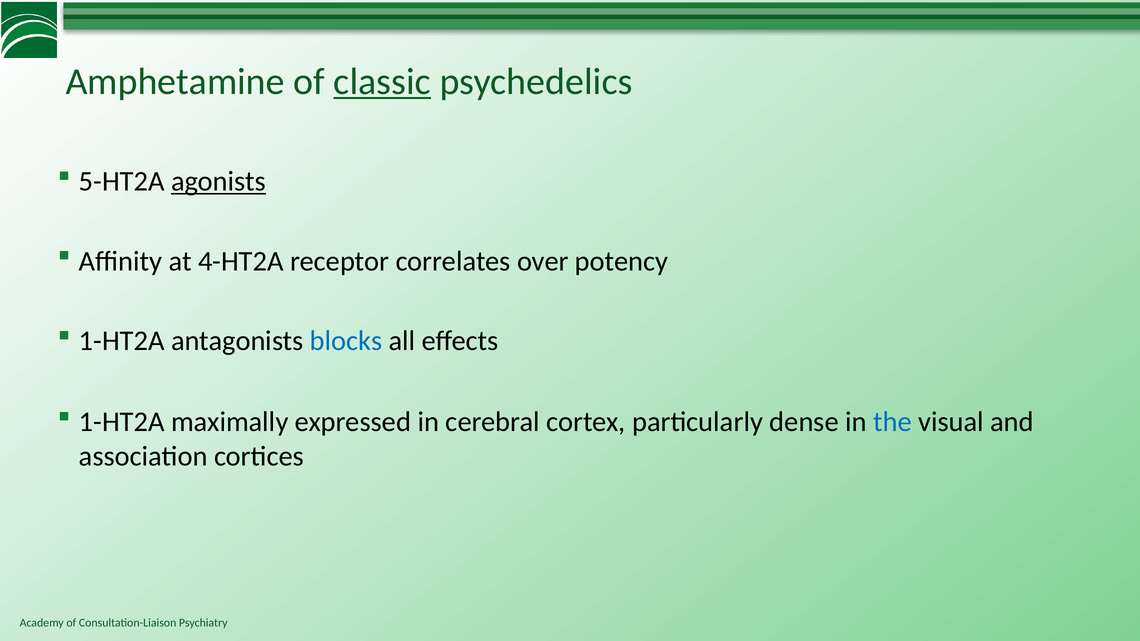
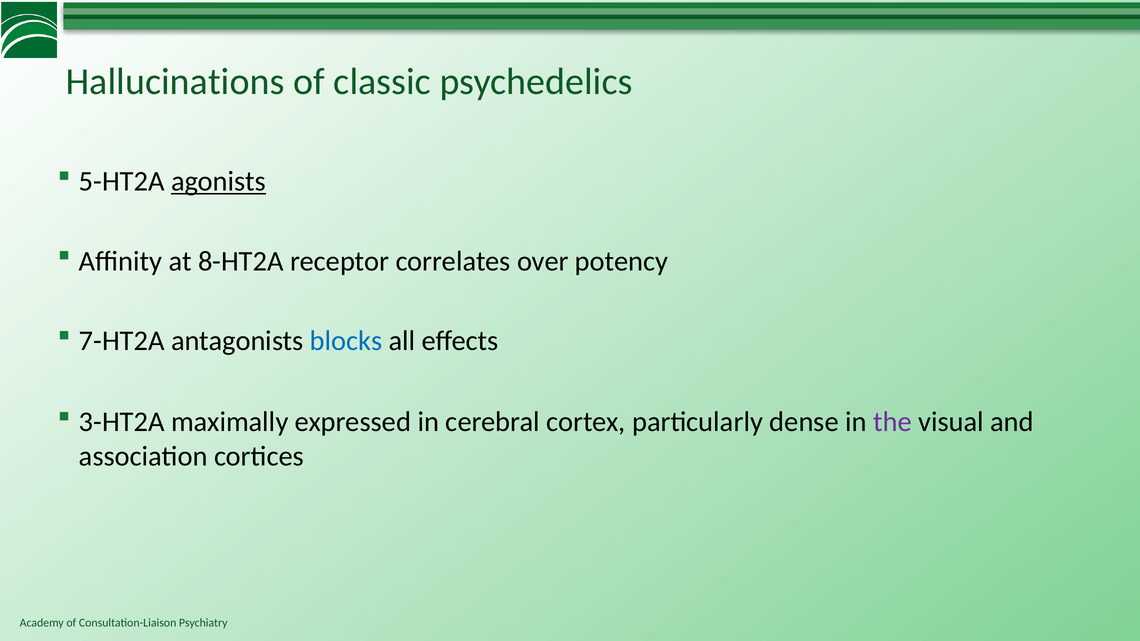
Amphetamine: Amphetamine -> Hallucinations (175, 82)
classic underline: present -> none (382, 82)
4-HT2A: 4-HT2A -> 8-HT2A (241, 261)
1-HT2A: 1-HT2A -> 7-HT2A (122, 341)
1-HT2A: 1-HT2A -> 3-HT2A (122, 422)
the colour: blue -> purple (892, 422)
